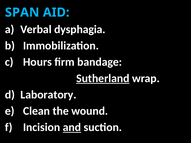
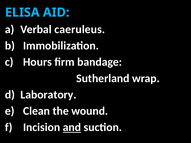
SPAN: SPAN -> ELISA (22, 12)
dysphagia: dysphagia -> caeruleus (80, 29)
Sutherland underline: present -> none (103, 78)
